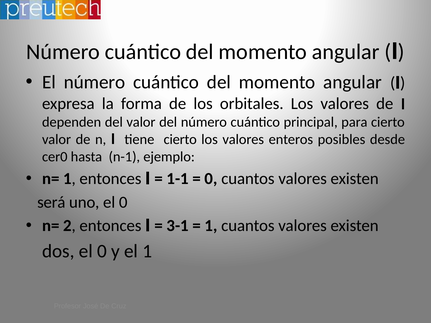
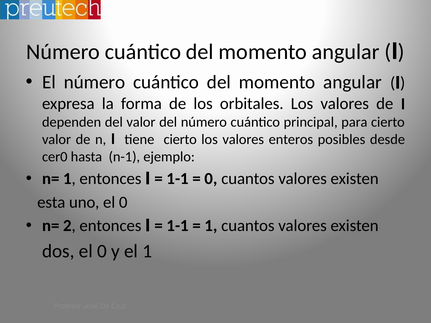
será: será -> esta (51, 202)
3-1: 3-1 -> 1-1 (178, 226)
